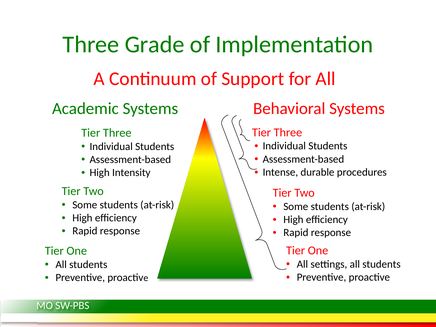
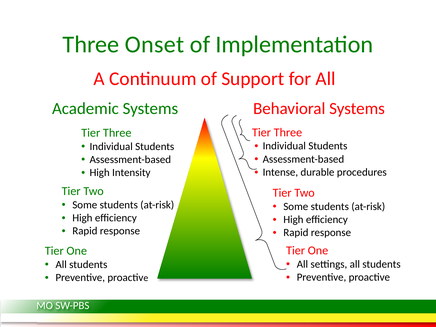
Grade: Grade -> Onset (154, 45)
